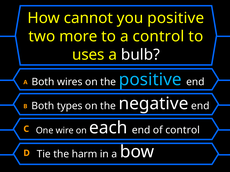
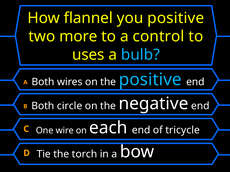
cannot: cannot -> flannel (88, 18)
bulb colour: white -> light blue (140, 55)
types: types -> circle (70, 106)
of control: control -> tricycle (183, 130)
harm: harm -> torch (85, 155)
